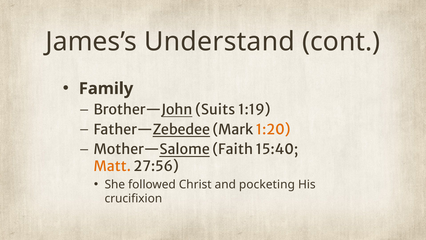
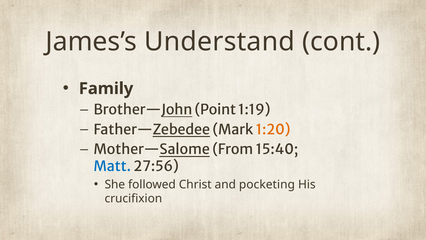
Suits: Suits -> Point (215, 110)
Faith: Faith -> From (233, 149)
Matt colour: orange -> blue (112, 166)
